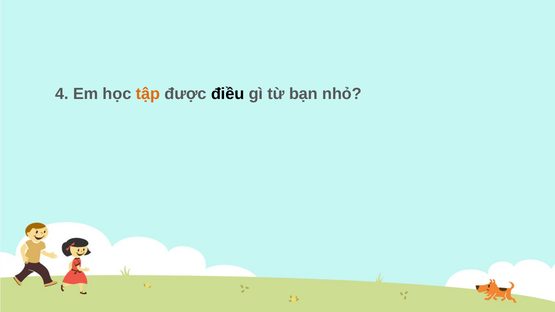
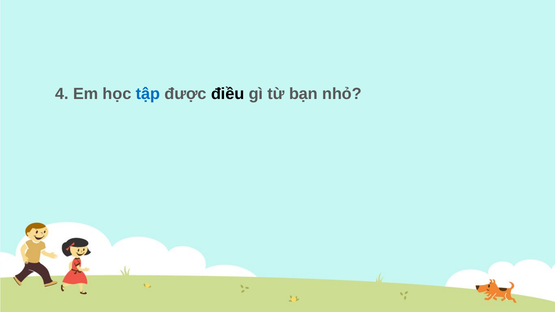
tập colour: orange -> blue (148, 94)
